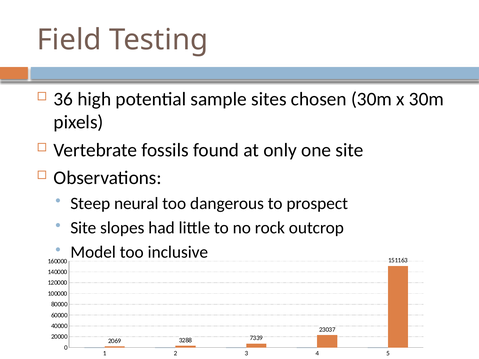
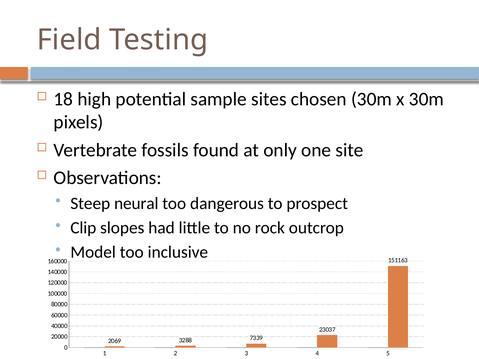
36: 36 -> 18 (63, 99)
Site: Site -> Clip (83, 228)
